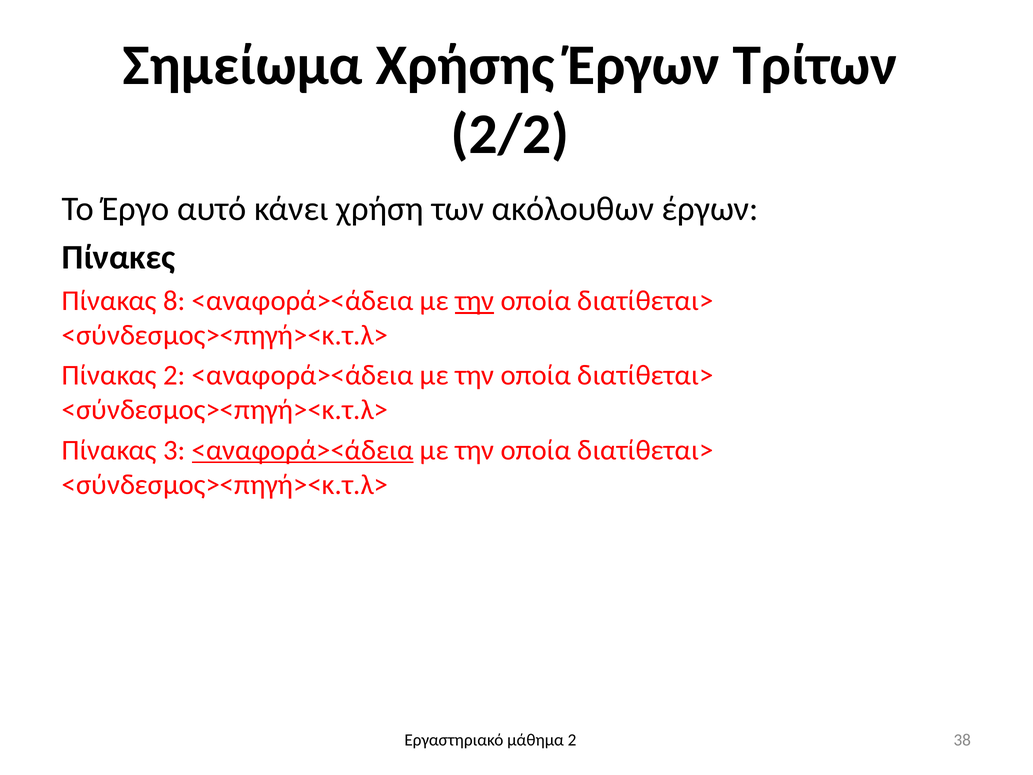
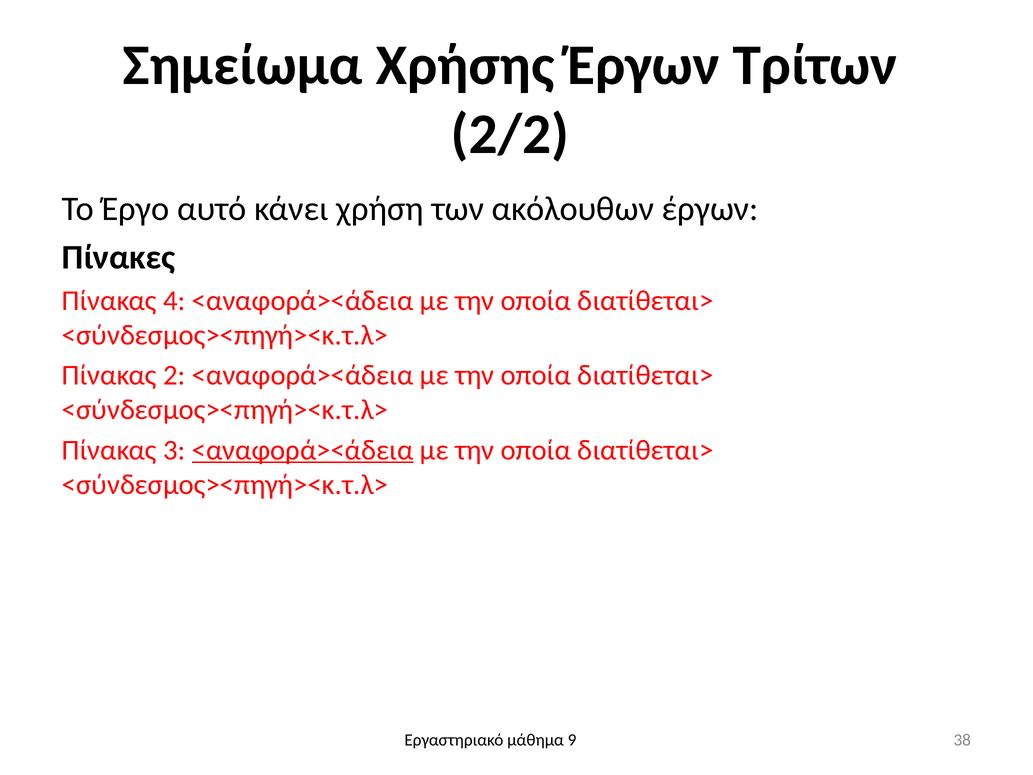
8: 8 -> 4 (174, 300)
την underline: present -> none (475, 300)
2: 2 -> 9 (572, 740)
